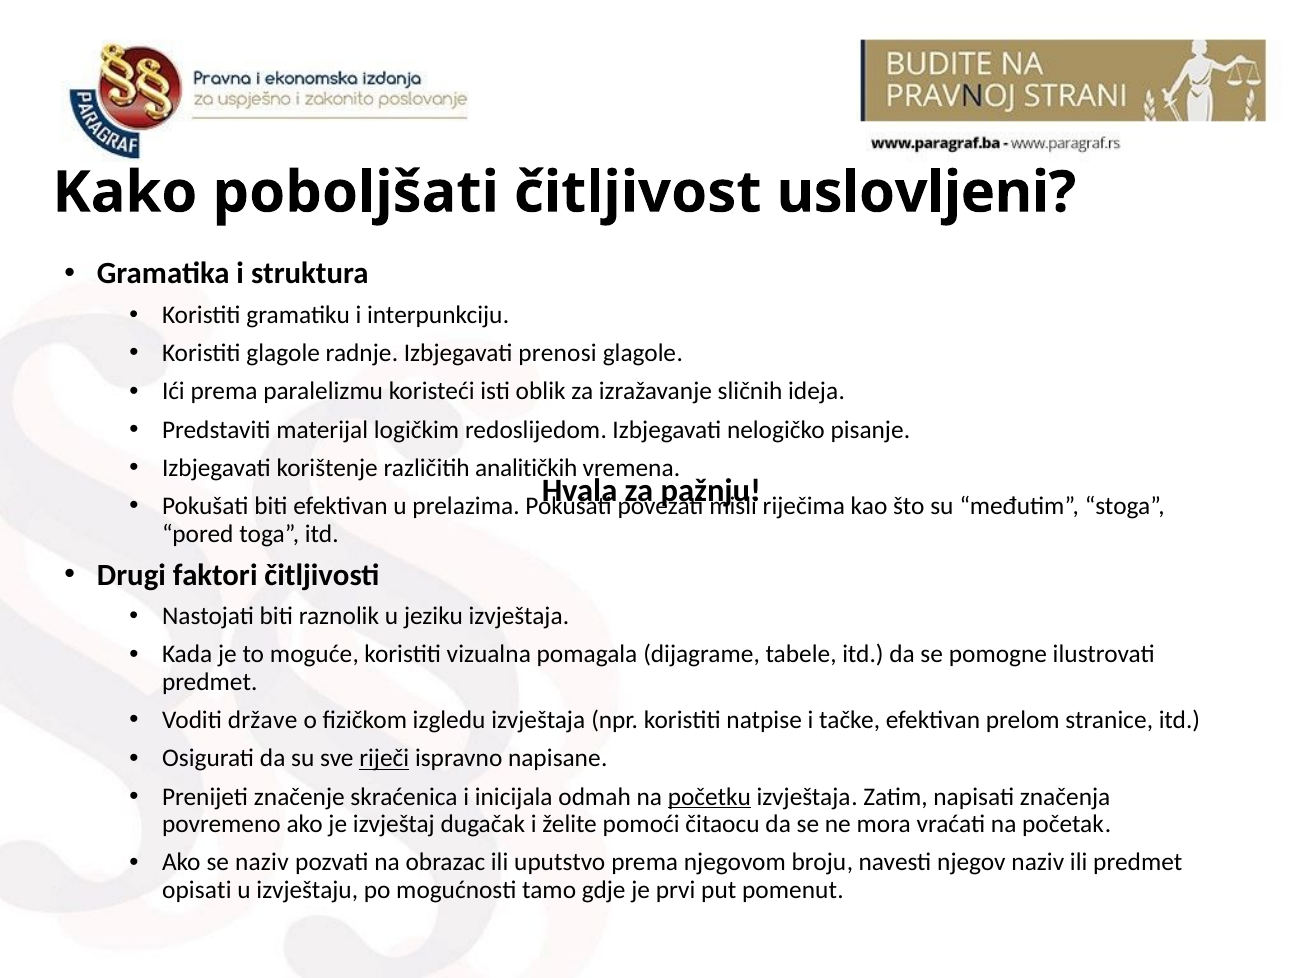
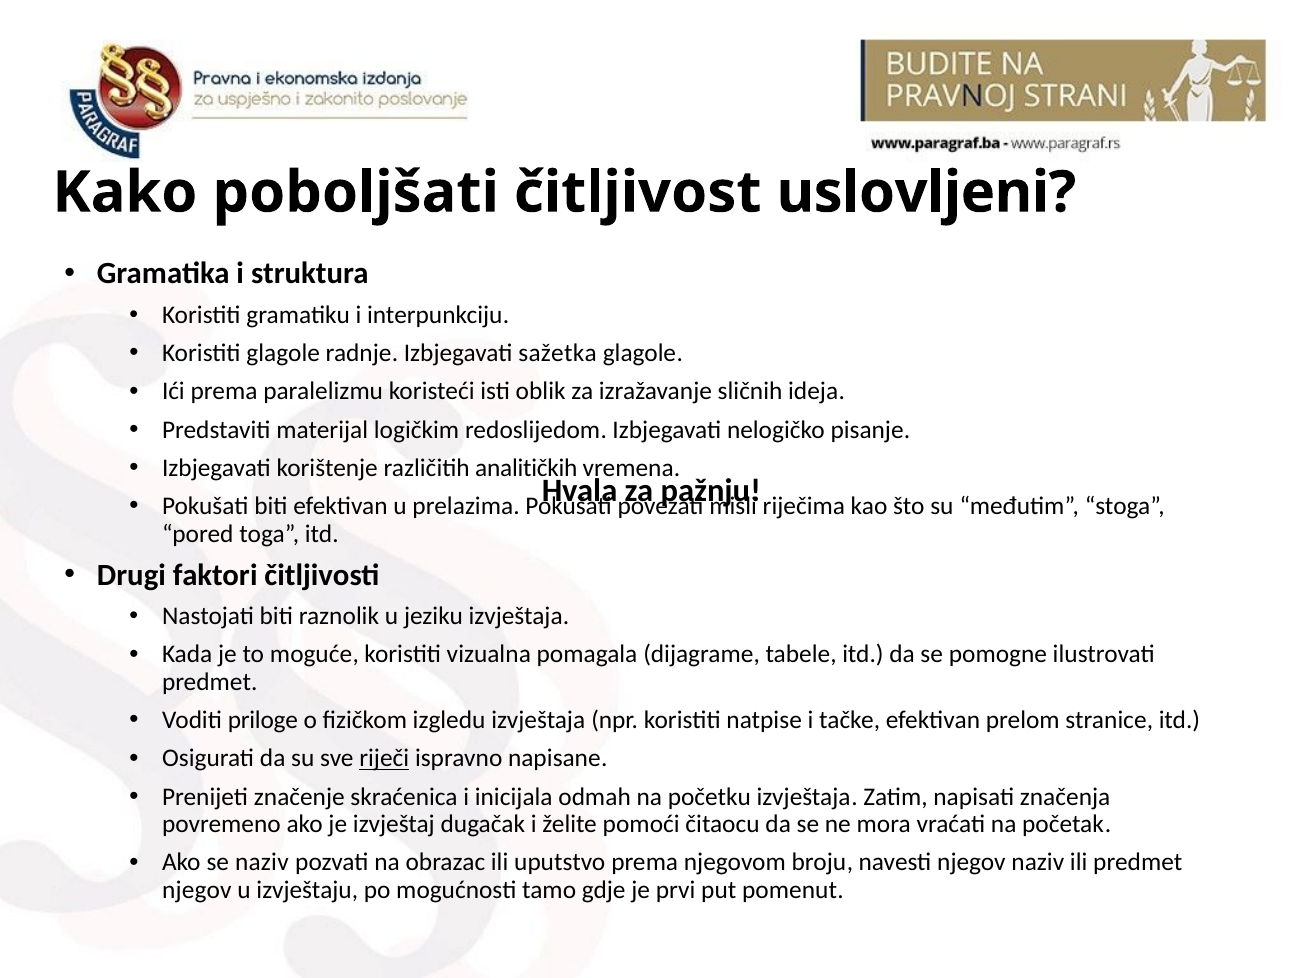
prenosi: prenosi -> sažetka (558, 353)
države: države -> priloge (263, 720)
početku underline: present -> none (709, 796)
opisati: opisati -> njegov (197, 889)
